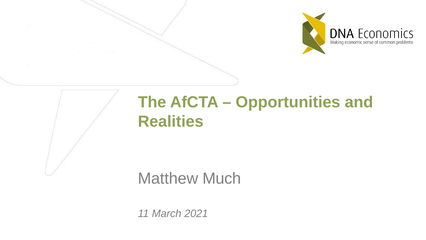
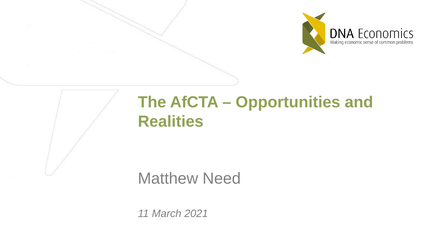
Much: Much -> Need (222, 178)
